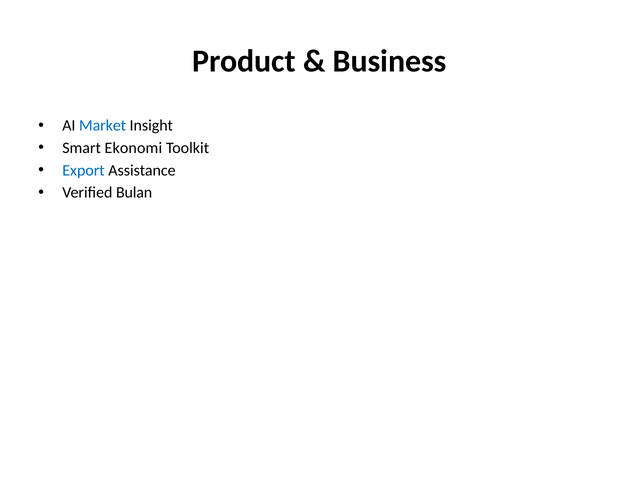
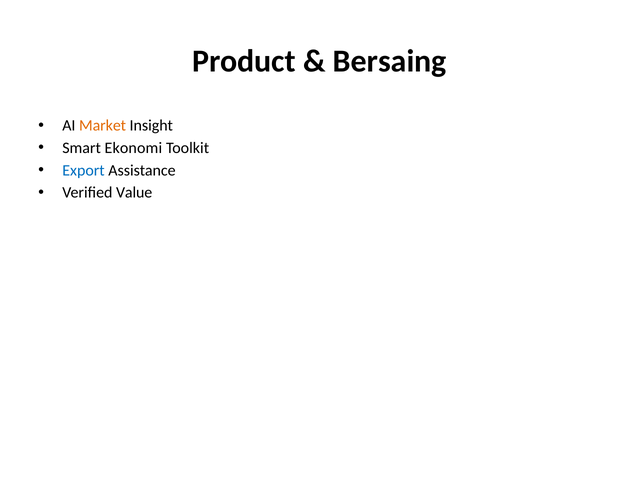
Business: Business -> Bersaing (390, 61)
Market colour: blue -> orange (103, 126)
Bulan: Bulan -> Value (134, 193)
